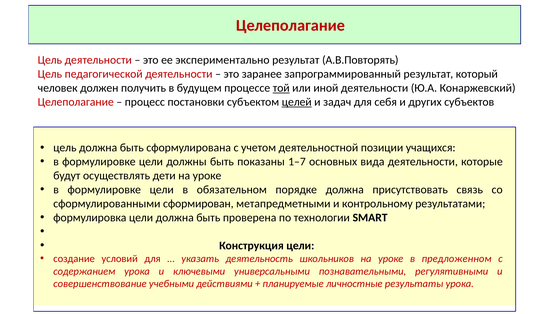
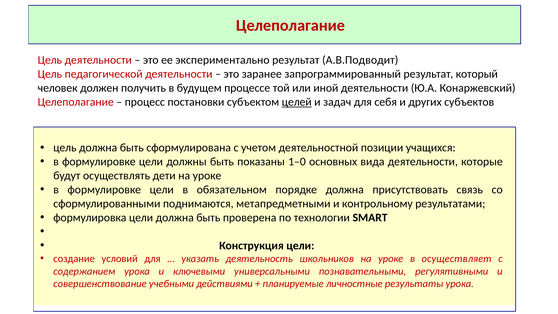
А.В.Повторять: А.В.Повторять -> А.В.Подводит (360, 60)
той underline: present -> none (281, 88)
1–7: 1–7 -> 1–0 (297, 162)
сформирован: сформирован -> поднимаются (198, 204)
предложенном: предложенном -> осуществляет (457, 259)
